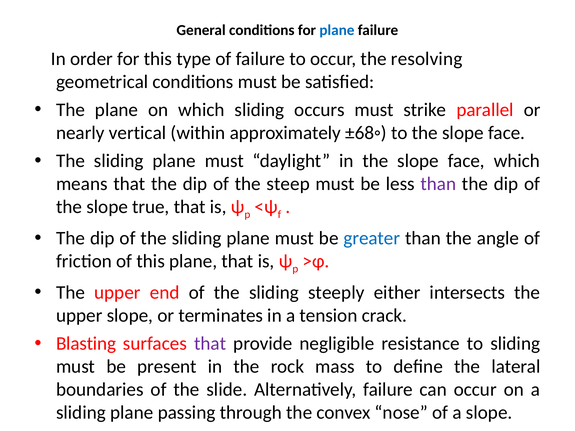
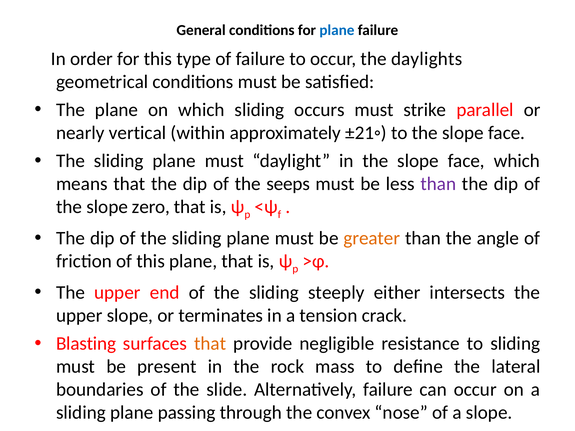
resolving: resolving -> daylights (427, 59)
±68◦: ±68◦ -> ±21◦ (366, 133)
steep: steep -> seeps (288, 184)
true: true -> zero (151, 207)
greater colour: blue -> orange (372, 238)
that colour: purple -> orange (210, 344)
